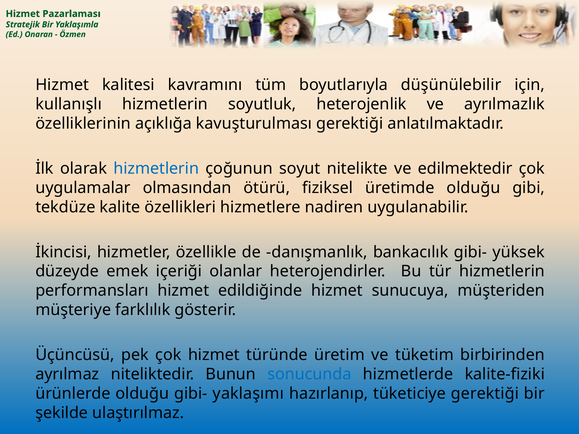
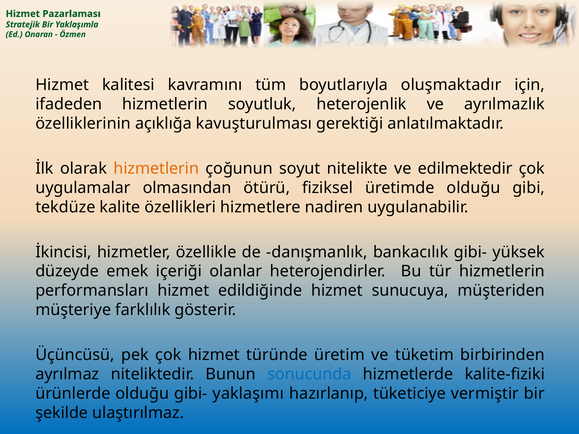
düşünülebilir: düşünülebilir -> oluşmaktadır (451, 85)
kullanışlı: kullanışlı -> ifadeden (69, 104)
hizmetlerin colour: blue -> orange (156, 169)
tüketiciye gerektiği: gerektiği -> vermiştir (485, 394)
